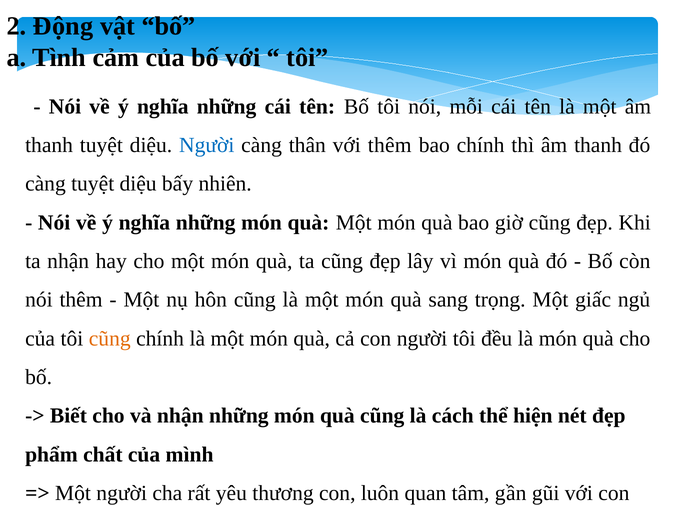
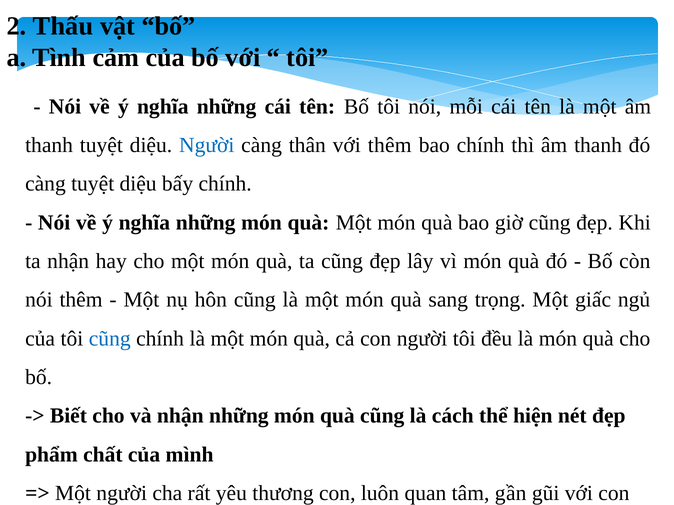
Động: Động -> Thấu (63, 26)
bấy nhiên: nhiên -> chính (225, 184)
cũng colour: orange -> blue (110, 339)
